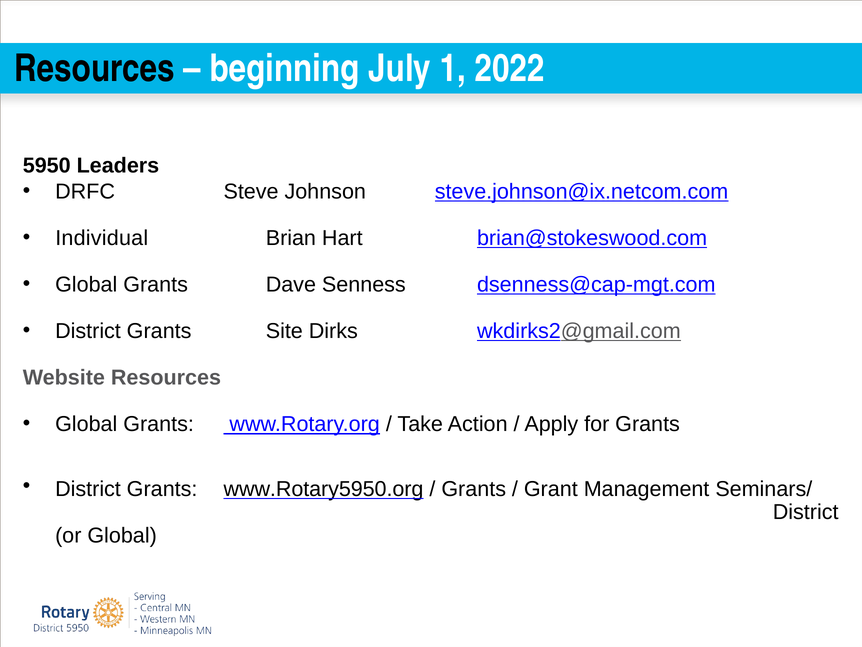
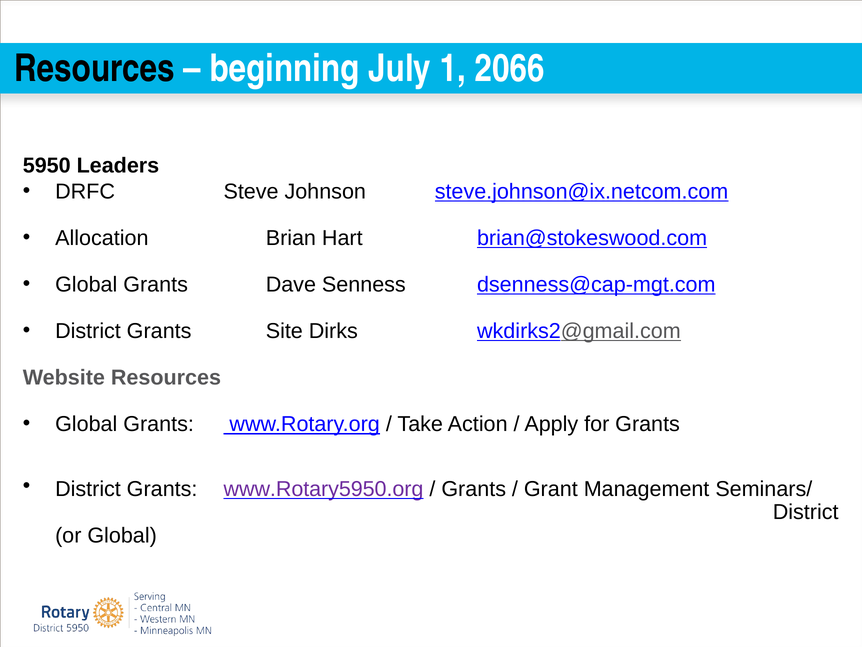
2022: 2022 -> 2066 (510, 68)
Individual: Individual -> Allocation (102, 238)
www.Rotary5950.org colour: black -> purple (323, 489)
